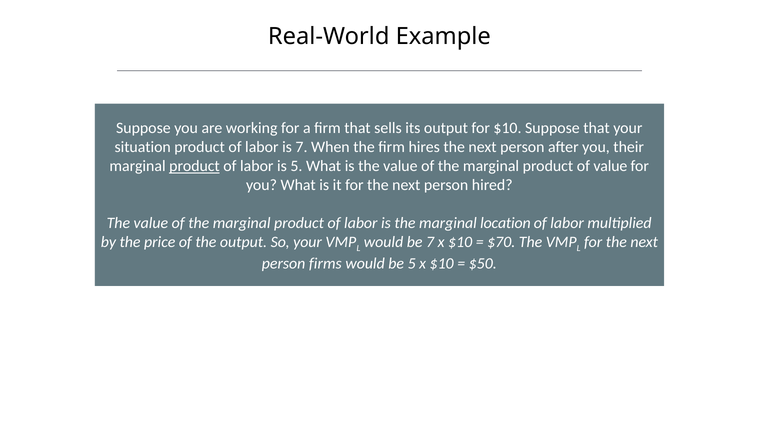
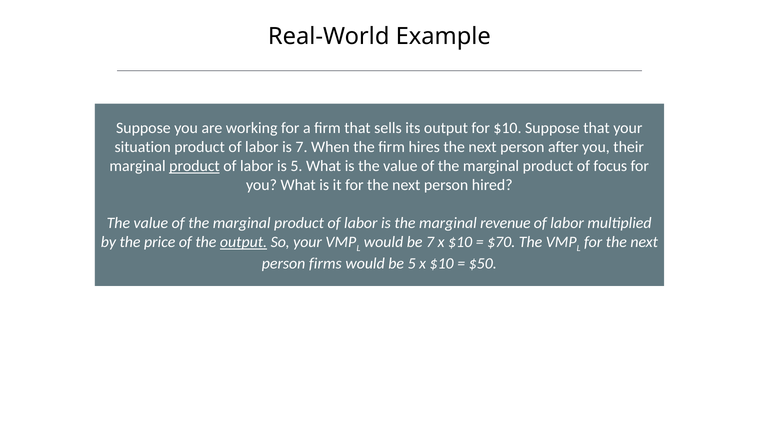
of value: value -> focus (610, 166)
location: location -> revenue (505, 223)
output underline: none -> present (244, 242)
